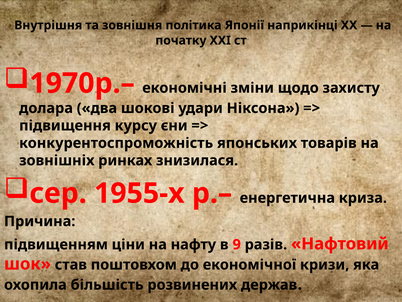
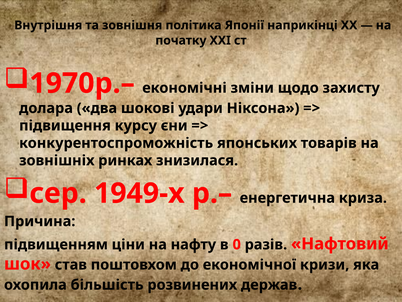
1955-х: 1955-х -> 1949-х (139, 193)
9: 9 -> 0 (237, 244)
